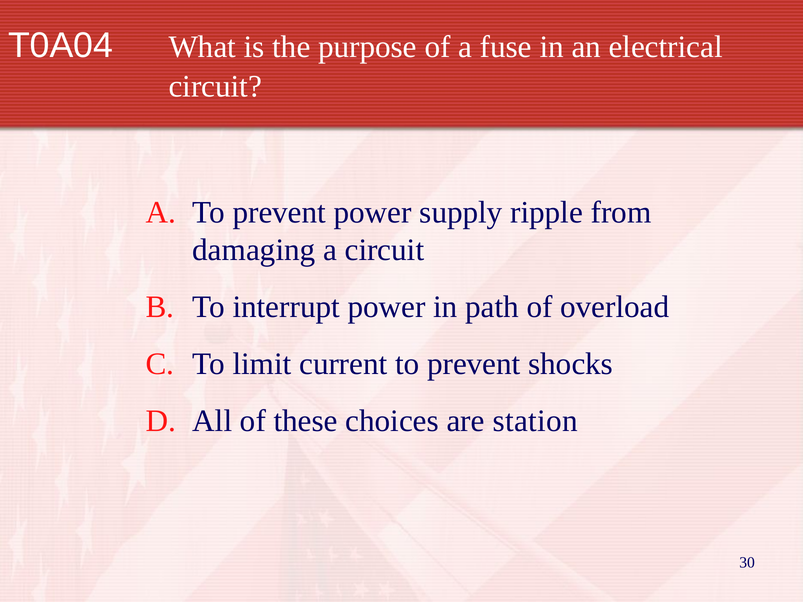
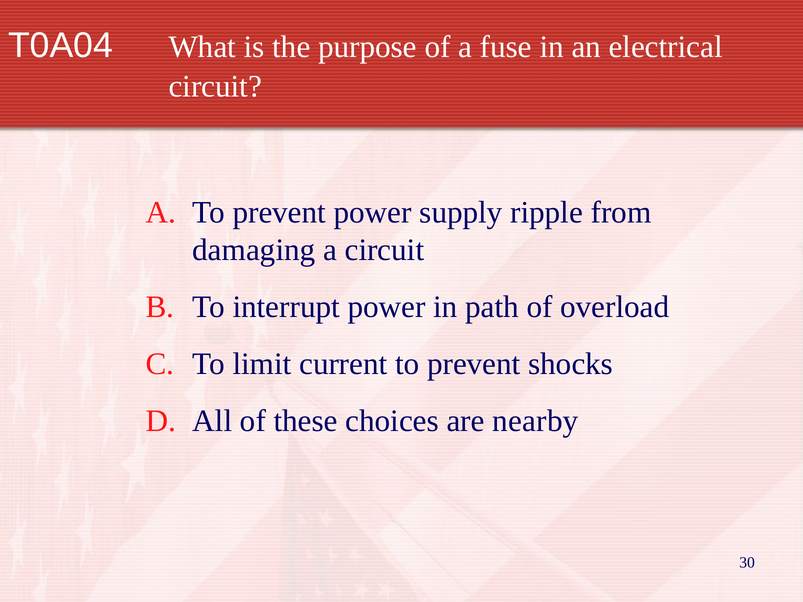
station: station -> nearby (535, 421)
